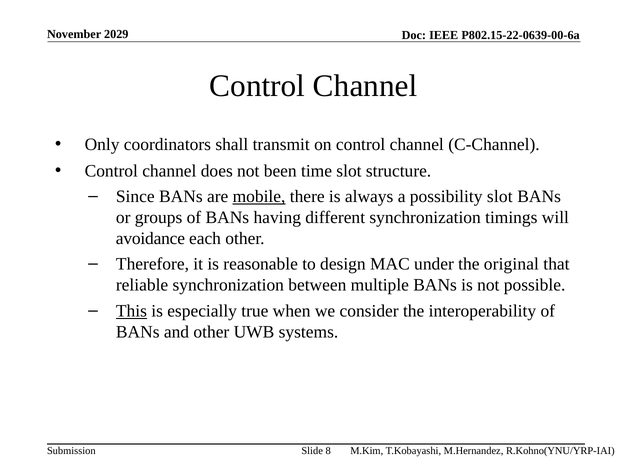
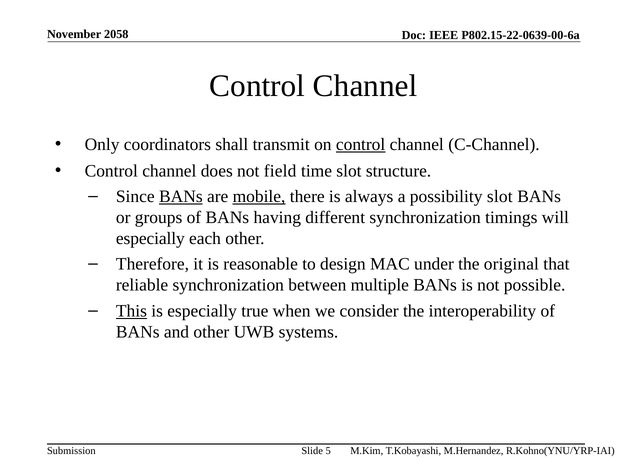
2029: 2029 -> 2058 (116, 34)
control underline: none -> present (361, 144)
been: been -> field (280, 171)
BANs underline: none -> present (181, 197)
avoidance: avoidance -> especially (150, 239)
8: 8 -> 5 (328, 451)
